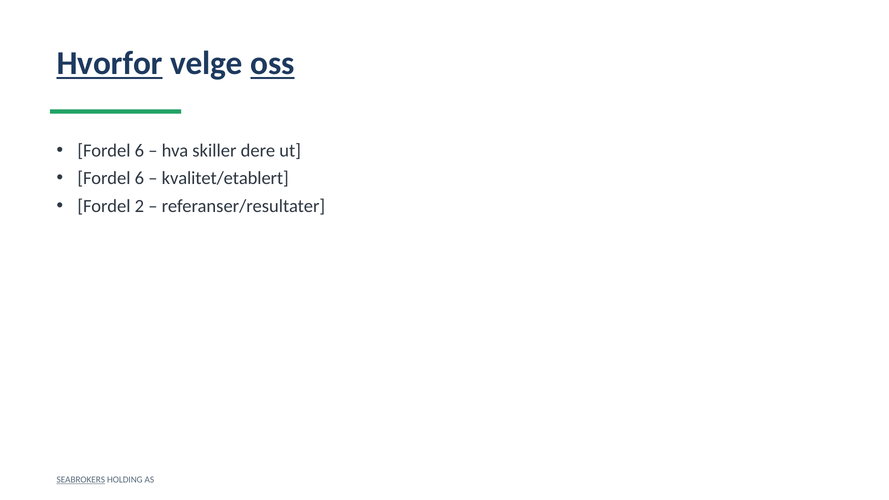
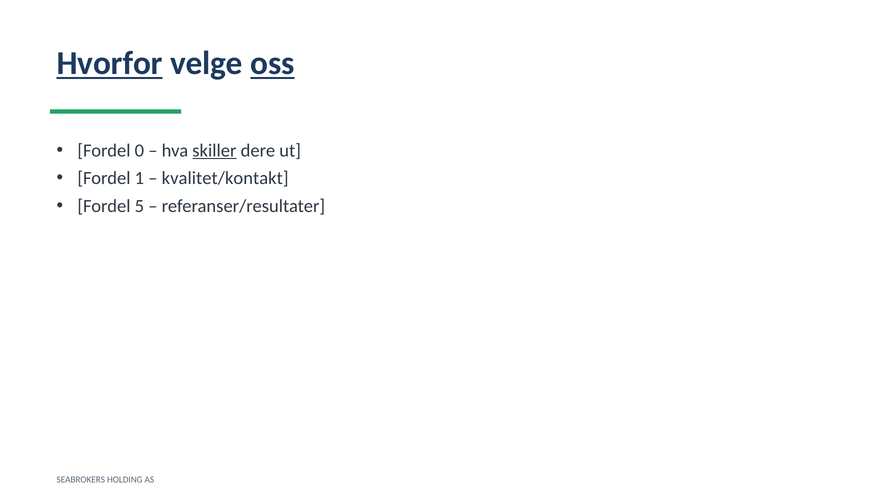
6: 6 -> 0 (139, 151)
skiller underline: none -> present (214, 151)
6: 6 -> 1 (139, 178)
kvalitet/etablert: kvalitet/etablert -> kvalitet/kontakt (225, 178)
2: 2 -> 5 (139, 206)
SEABROKERS underline: present -> none (81, 480)
